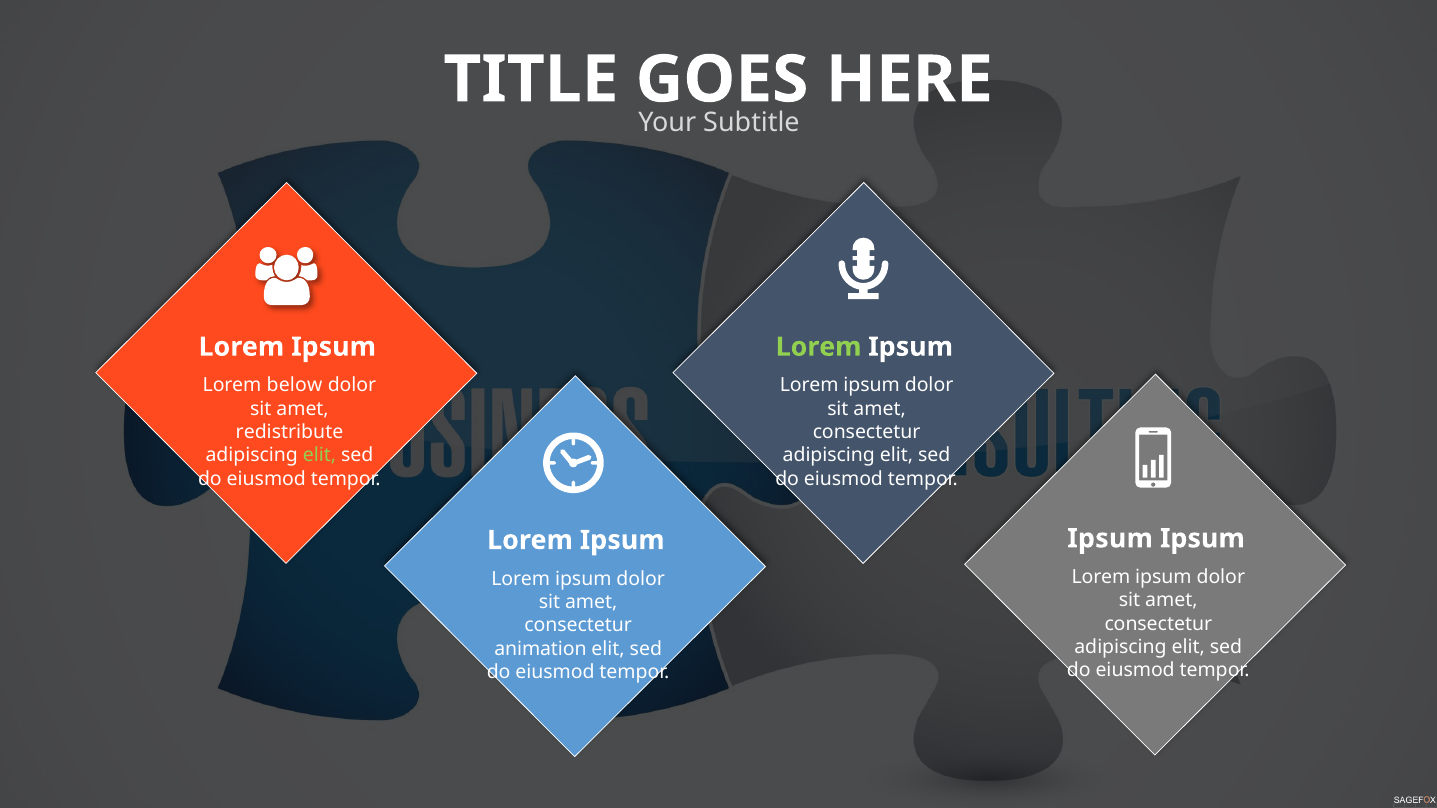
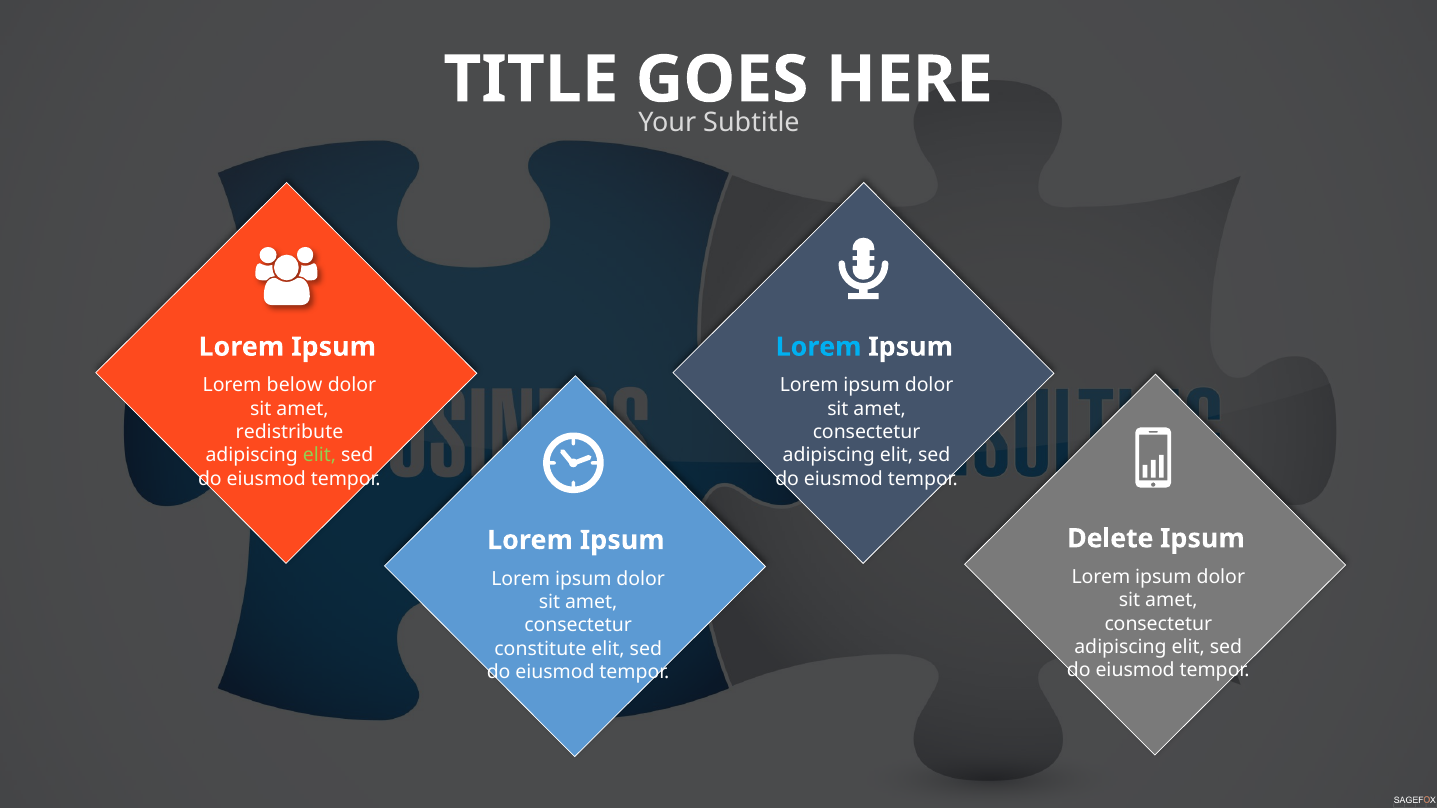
Lorem colour: light green -> light blue (819, 347)
Ipsum: Ipsum -> Delete (1110, 539)
animation: animation -> constitute (540, 649)
